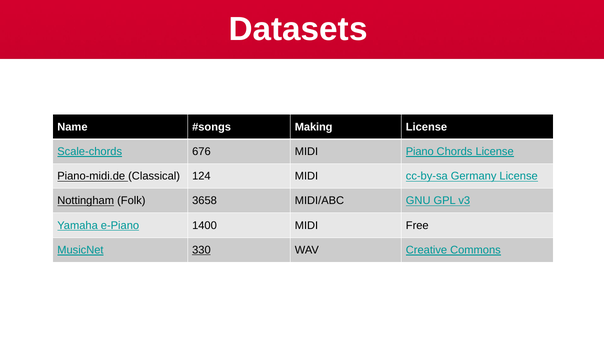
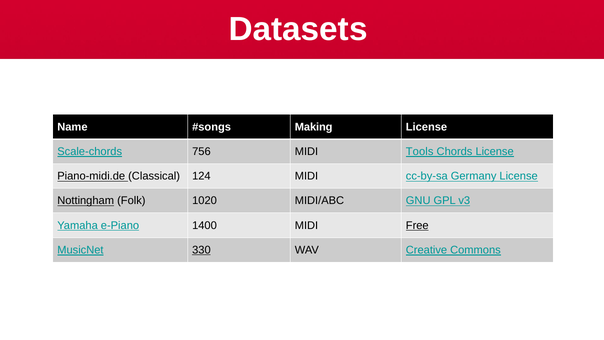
676: 676 -> 756 (201, 151)
Piano: Piano -> Tools (420, 151)
3658: 3658 -> 1020 (205, 201)
Free underline: none -> present (417, 225)
